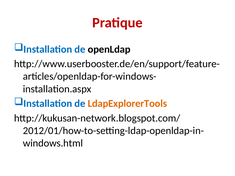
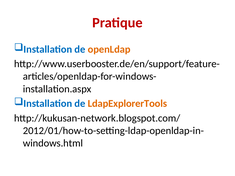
openLdap colour: black -> orange (109, 49)
